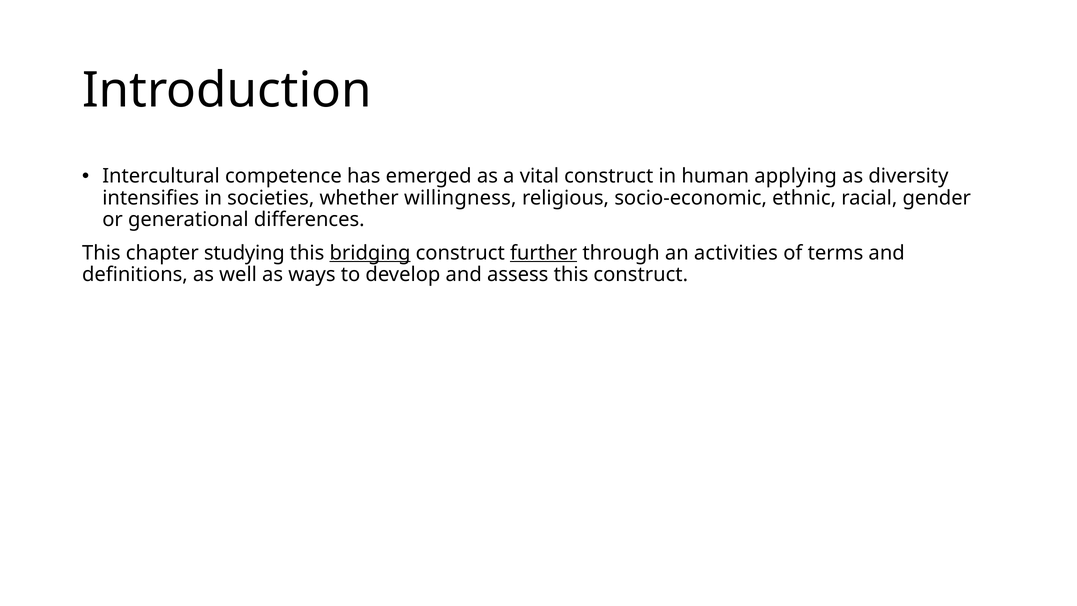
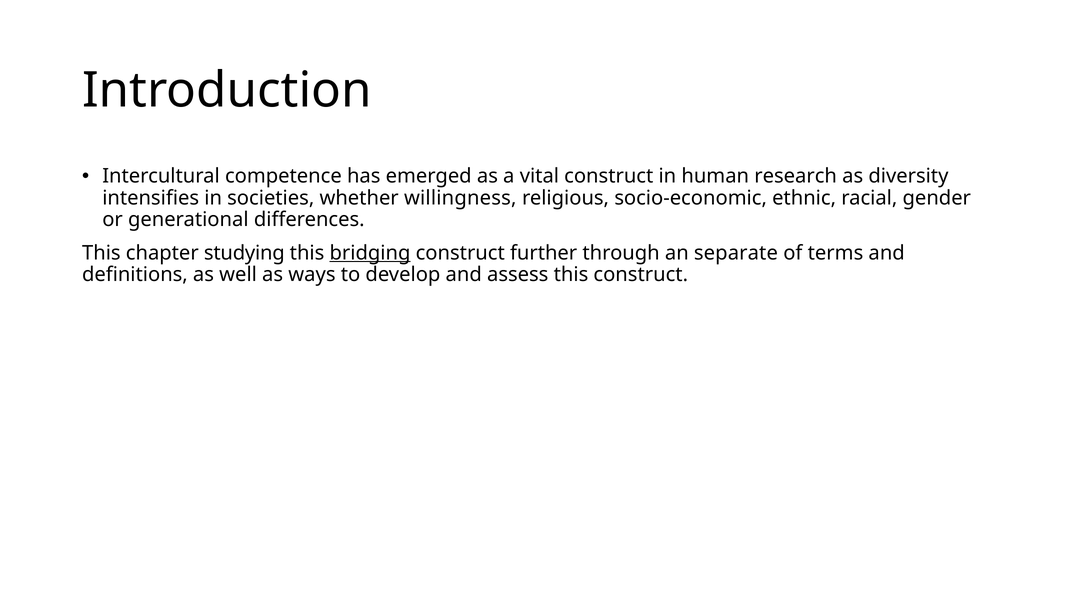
applying: applying -> research (796, 176)
further underline: present -> none (544, 253)
activities: activities -> separate (736, 253)
